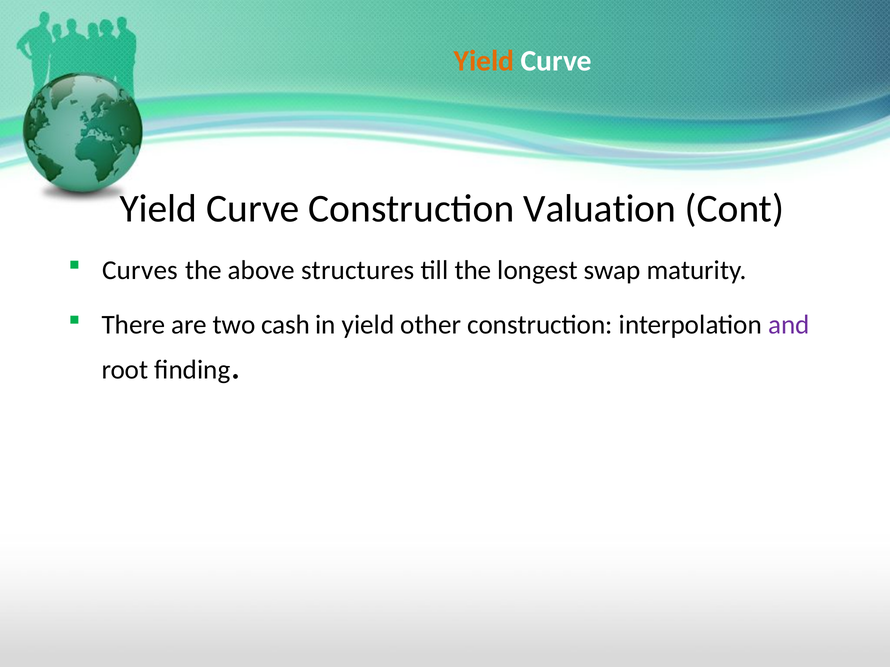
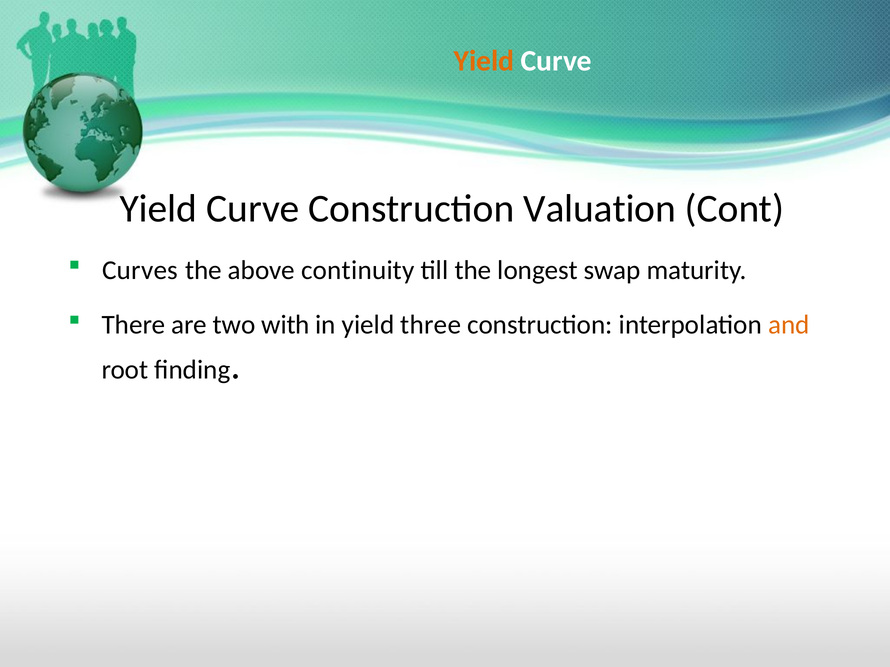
structures: structures -> continuity (358, 270)
cash: cash -> with (286, 325)
other: other -> three (431, 325)
and colour: purple -> orange (789, 325)
